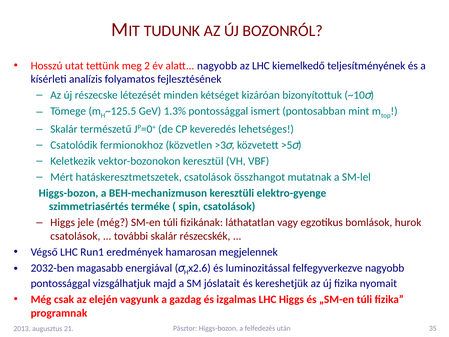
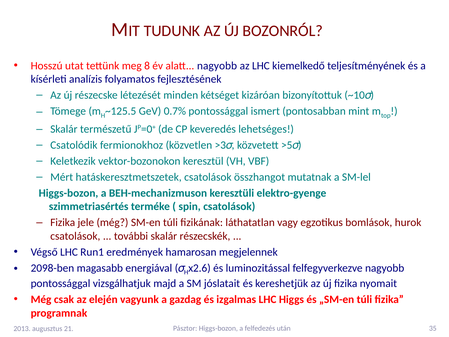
2: 2 -> 8 (147, 66)
1.3%: 1.3% -> 0.7% (175, 111)
Higgs: Higgs -> Fizika (63, 222)
2032-ben: 2032-ben -> 2098-ben (52, 268)
